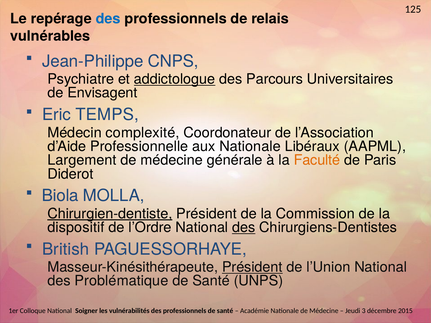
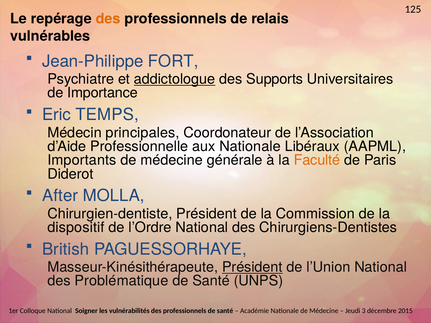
des colour: blue -> orange (108, 19)
CNPS: CNPS -> FORT (173, 61)
Parcours: Parcours -> Supports (275, 79)
Envisagent: Envisagent -> Importance (102, 93)
complexité: complexité -> principales (143, 133)
Largement: Largement -> Importants (82, 160)
Biola: Biola -> After (60, 196)
Chirurgien-dentiste underline: present -> none (110, 214)
des underline: present -> none (244, 228)
